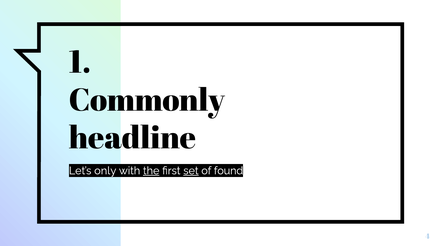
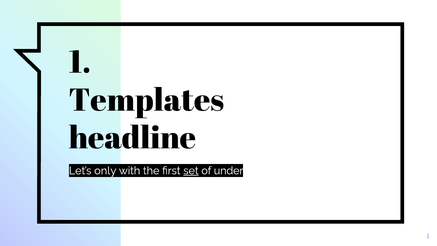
Commonly: Commonly -> Templates (147, 100)
the underline: present -> none (151, 171)
found: found -> under (229, 171)
